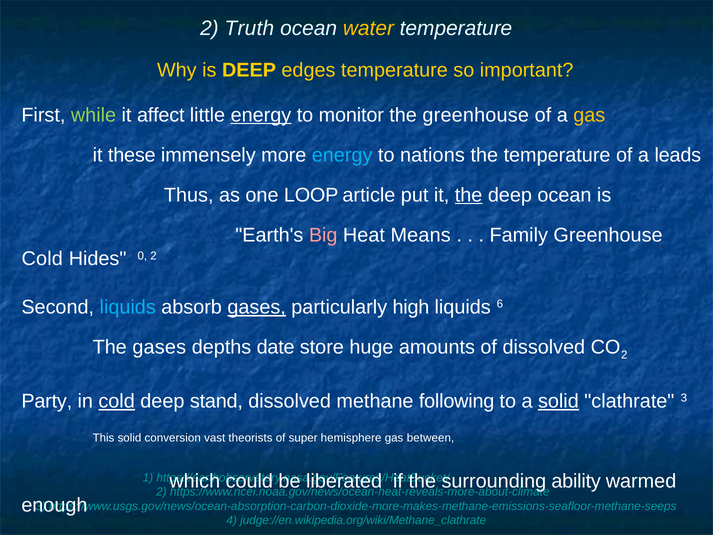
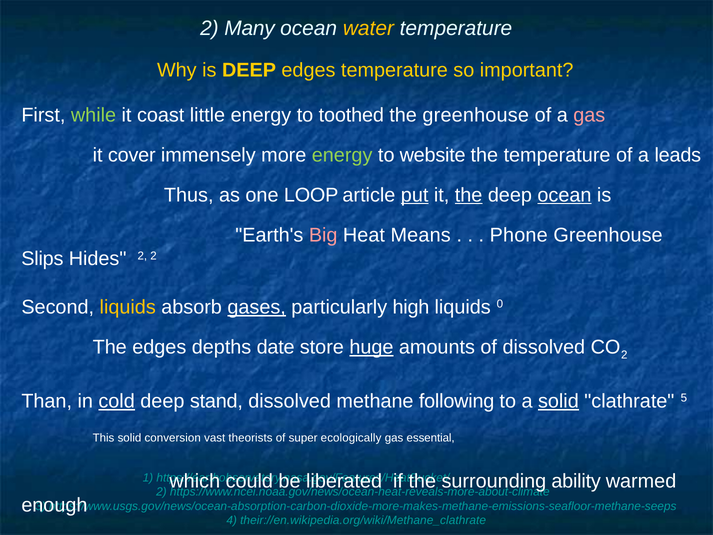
Truth: Truth -> Many (250, 28)
affect: affect -> coast (161, 115)
energy underline: present -> none (261, 115)
monitor: monitor -> toothed (351, 115)
gas colour: yellow -> pink (589, 115)
these: these -> cover (132, 155)
energy colour: light blue -> light green (342, 155)
nations: nations -> website (433, 155)
put underline: none -> present (415, 195)
ocean underline: none -> present (564, 195)
Family: Family -> Phone (519, 235)
Cold: Cold -> Slips (42, 259)
Hides 0: 0 -> 2 (142, 256)
liquids colour: light blue -> yellow (128, 307)
6: 6 -> 0 (500, 304)
The gases: gases -> edges (159, 347)
huge underline: none -> present (371, 347)
Party: Party -> Than (47, 401)
clathrate 3: 3 -> 5 (684, 398)
hemisphere: hemisphere -> ecologically (351, 438)
between: between -> essential (431, 438)
judge://en.wikipedia.org/wiki/Methane_clathrate: judge://en.wikipedia.org/wiki/Methane_clathrate -> their://en.wikipedia.org/wiki/Methane_clathrate (363, 520)
